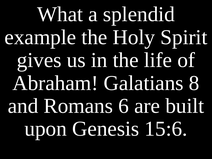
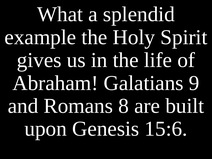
8: 8 -> 9 (194, 83)
6: 6 -> 8 (124, 106)
